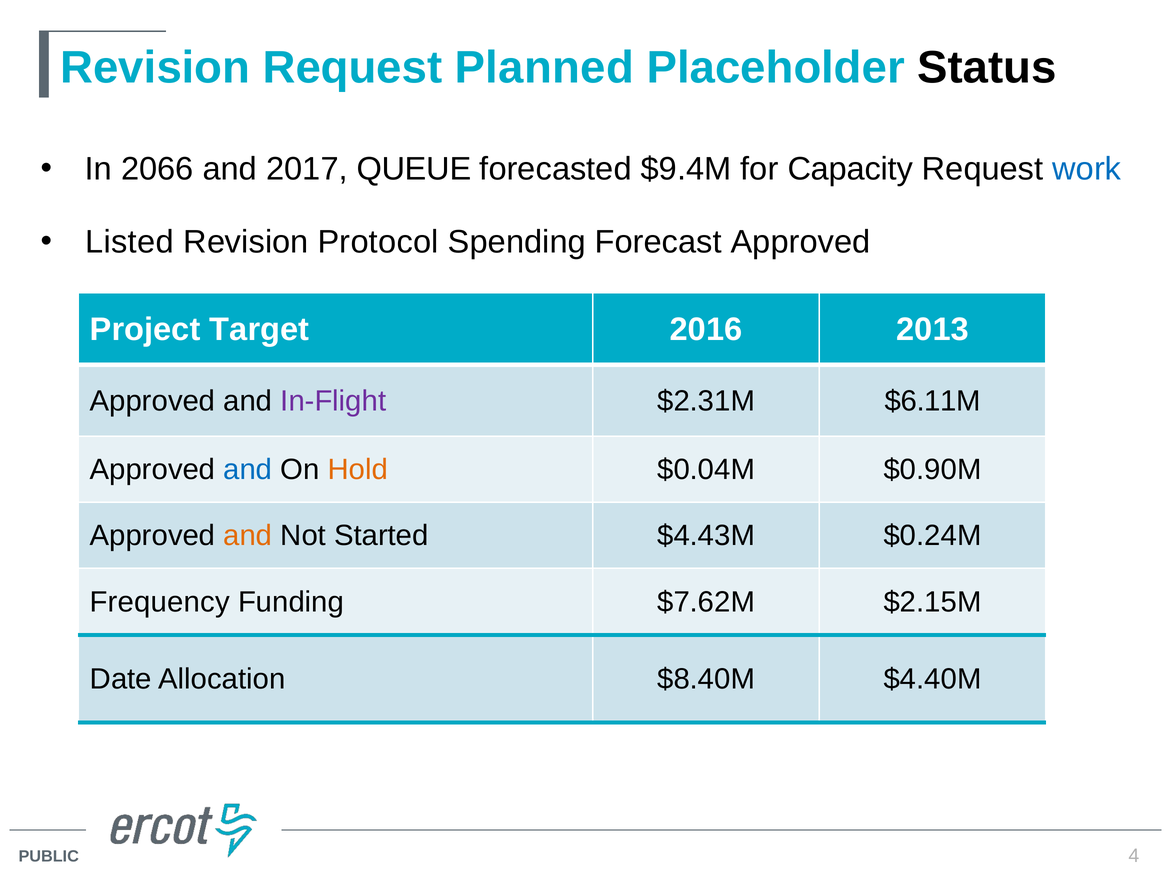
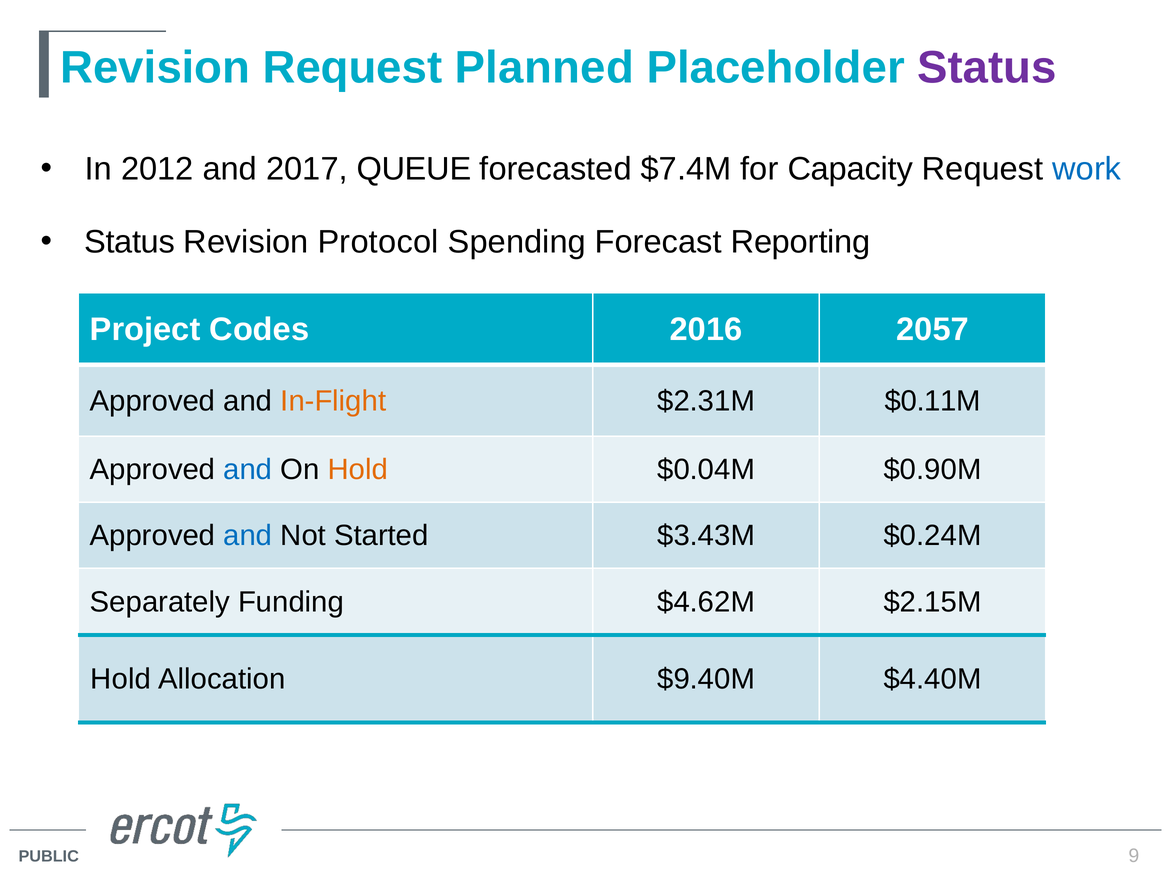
Status colour: black -> purple (987, 68)
2066: 2066 -> 2012 (157, 169)
$9.4M: $9.4M -> $7.4M (686, 169)
Listed: Listed -> Status (130, 242)
Forecast Approved: Approved -> Reporting (801, 242)
Target: Target -> Codes (259, 330)
2013: 2013 -> 2057 (933, 330)
In-Flight colour: purple -> orange (333, 401)
$6.11M: $6.11M -> $0.11M (933, 401)
and colour: orange -> blue (248, 536)
$4.43M: $4.43M -> $3.43M (706, 536)
Frequency: Frequency -> Separately (160, 602)
$7.62M: $7.62M -> $4.62M (706, 602)
Date: Date -> Hold (121, 680)
$8.40M: $8.40M -> $9.40M (706, 680)
4: 4 -> 9 (1134, 857)
